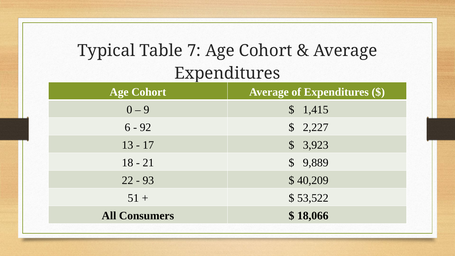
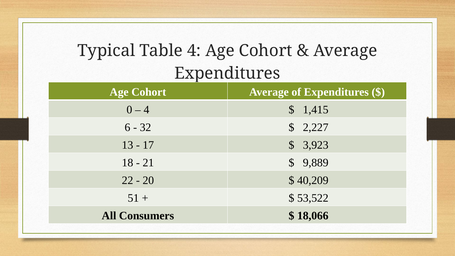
Table 7: 7 -> 4 (194, 51)
9: 9 -> 4 (146, 110)
92: 92 -> 32 (145, 127)
93: 93 -> 20 (148, 180)
